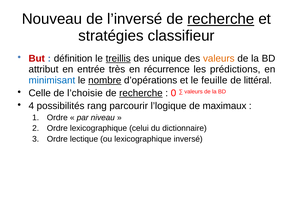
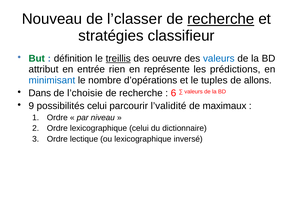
l’inversé: l’inversé -> l’classer (135, 19)
But colour: red -> green (37, 58)
unique: unique -> oeuvre (167, 58)
valeurs colour: orange -> blue (219, 58)
très: très -> rien (117, 69)
récurrence: récurrence -> représente (167, 69)
nombre underline: present -> none (105, 80)
feuille: feuille -> tuples (214, 80)
littéral: littéral -> allons (258, 80)
Celle: Celle -> Dans (40, 93)
recherche underline: present -> none (141, 93)
0: 0 -> 6 (173, 93)
4: 4 -> 9 (31, 106)
possibilités rang: rang -> celui (97, 106)
l’logique: l’logique -> l’validité (169, 106)
